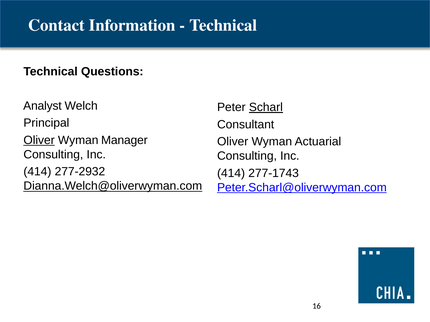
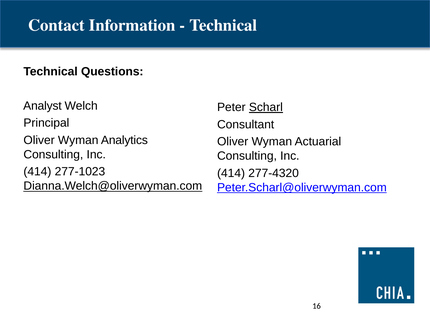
Oliver underline: present -> none (39, 140)
Manager: Manager -> Analytics (124, 140)
277-2932: 277-2932 -> 277-1023 (80, 172)
277-1743: 277-1743 -> 277-4320 (274, 173)
